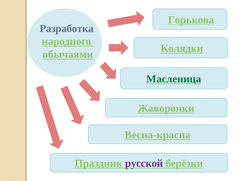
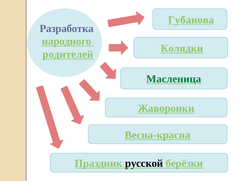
Горькова: Горькова -> Губанова (191, 20)
обычаями: обычаями -> родителей (68, 54)
русской colour: purple -> black (144, 163)
